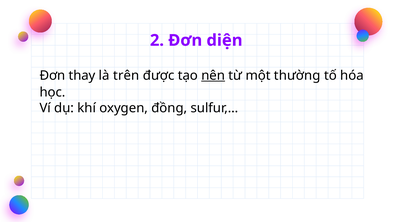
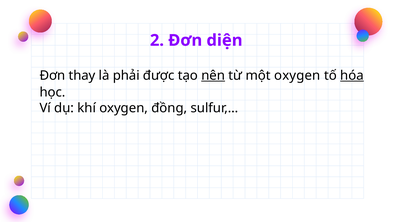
trên: trên -> phải (126, 76)
một thường: thường -> oxygen (297, 76)
hóa underline: none -> present (352, 76)
